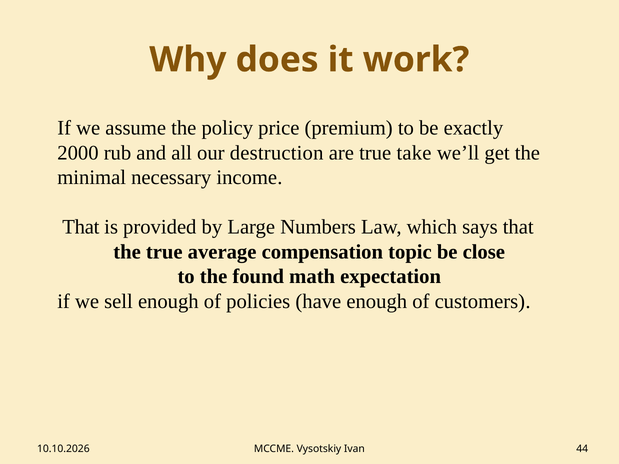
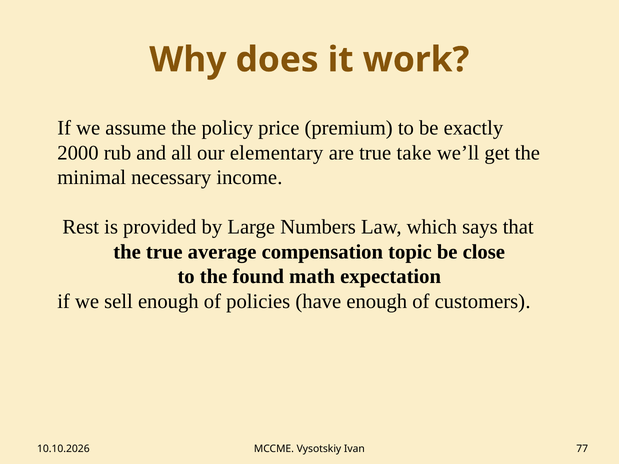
destruction: destruction -> elementary (277, 153)
That: That -> Rest (81, 227)
44: 44 -> 77 (582, 449)
